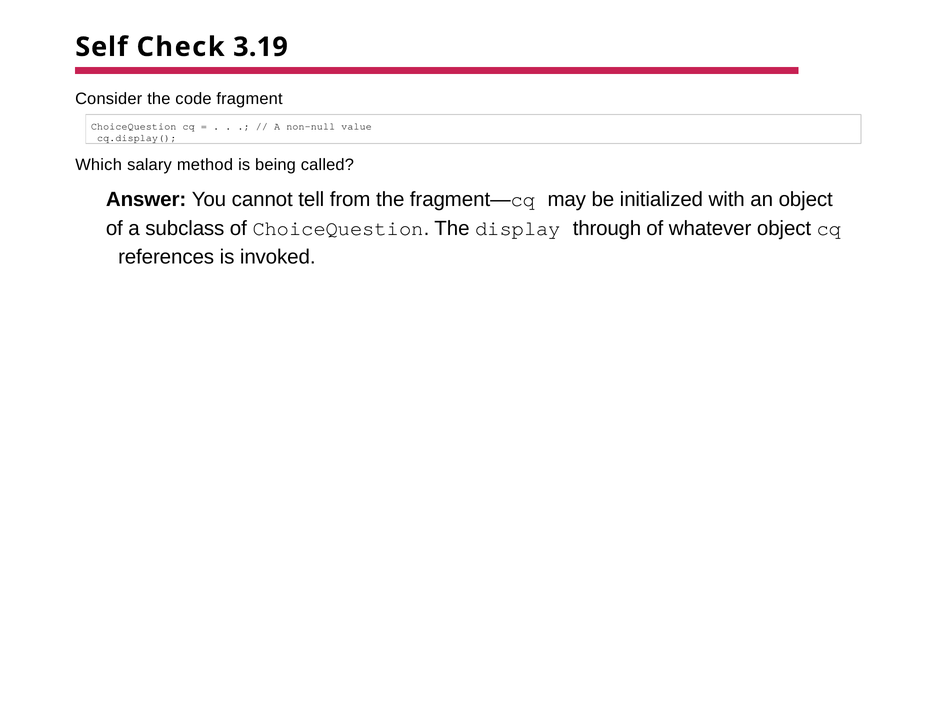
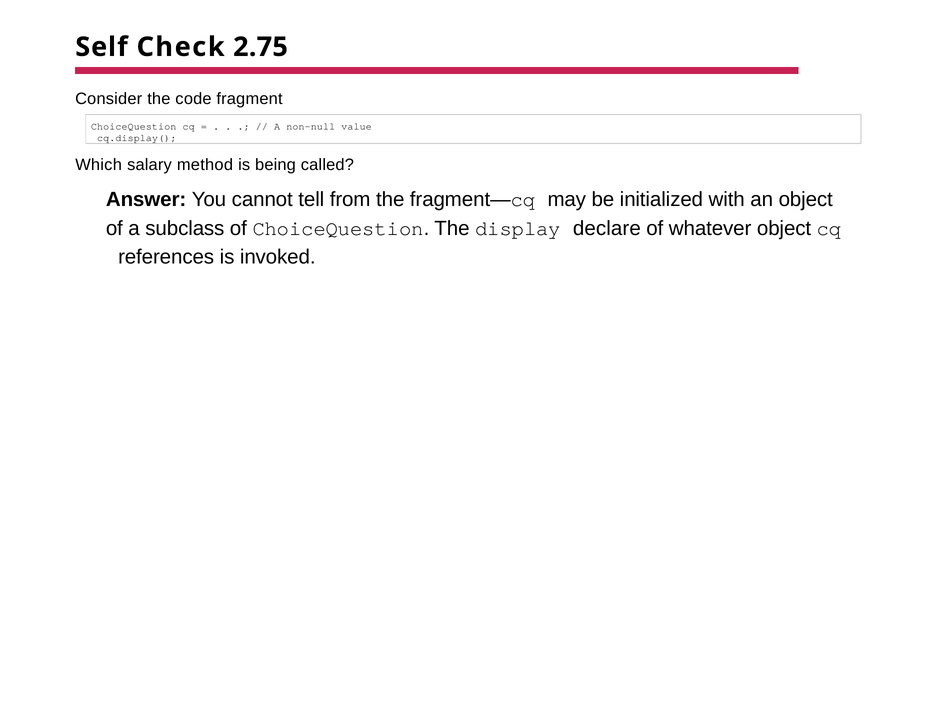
3.19: 3.19 -> 2.75 (260, 47)
through: through -> declare (607, 228)
